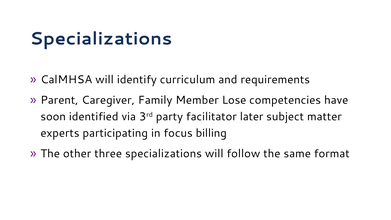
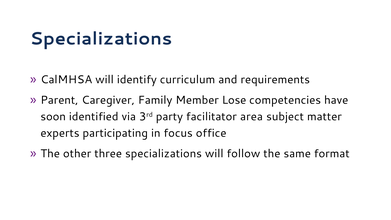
later: later -> area (251, 117)
billing: billing -> office (211, 133)
